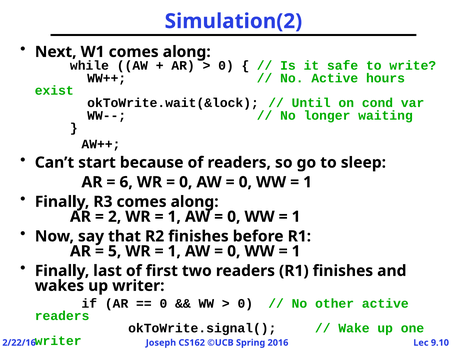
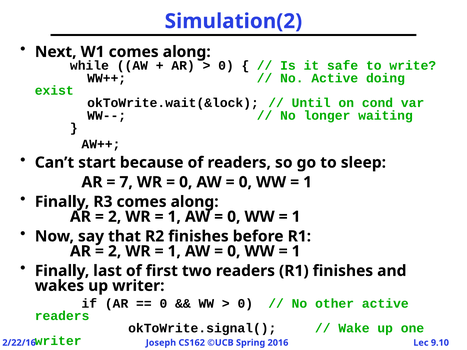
hours: hours -> doing (385, 78)
6: 6 -> 7 (126, 182)
5: 5 -> 2 (115, 251)
